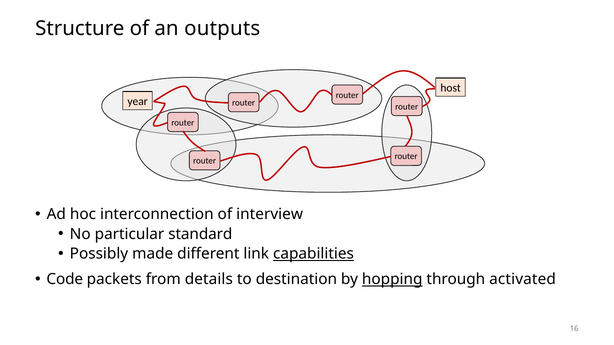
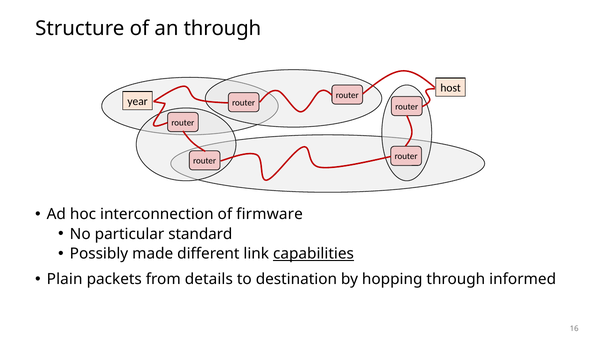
an outputs: outputs -> through (222, 29)
interview: interview -> firmware (270, 215)
Code: Code -> Plain (65, 280)
hopping underline: present -> none (392, 280)
activated: activated -> informed (523, 280)
